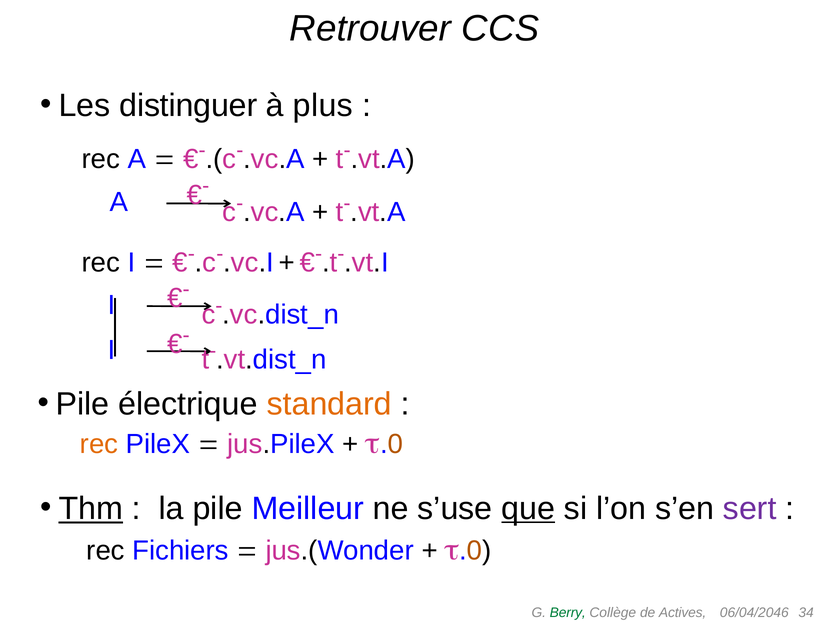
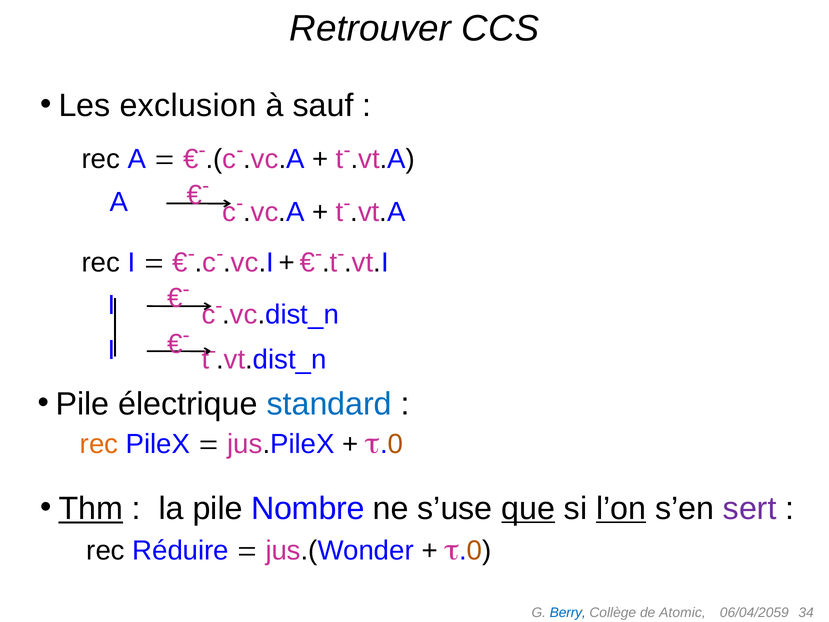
distinguer: distinguer -> exclusion (188, 105)
plus: plus -> sauf (323, 105)
standard colour: orange -> blue (329, 404)
Meilleur: Meilleur -> Nombre (308, 508)
l’on underline: none -> present (621, 508)
Fichiers: Fichiers -> Réduire (181, 550)
Berry colour: green -> blue (568, 612)
Actives: Actives -> Atomic (682, 612)
06/04/2046: 06/04/2046 -> 06/04/2059 (754, 612)
